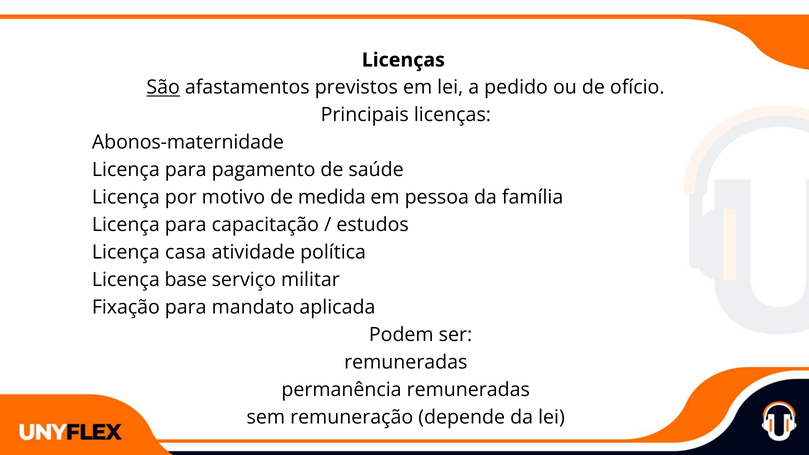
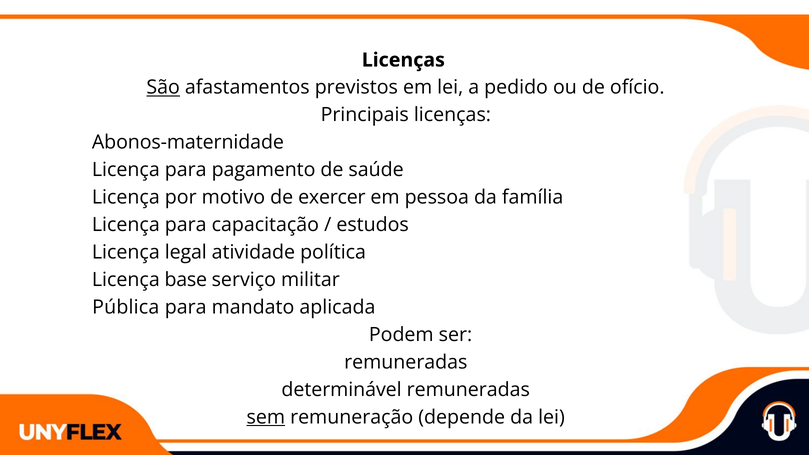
medida: medida -> exercer (332, 197)
casa: casa -> legal (186, 252)
Fixação: Fixação -> Pública (126, 307)
permanência: permanência -> determinável (342, 390)
sem underline: none -> present (266, 417)
